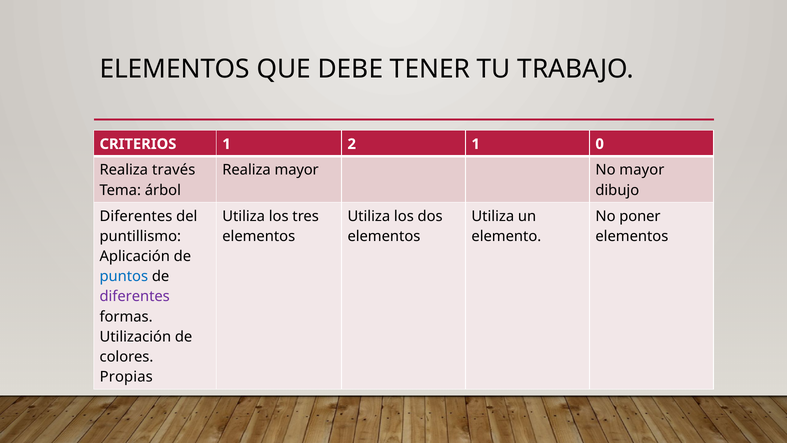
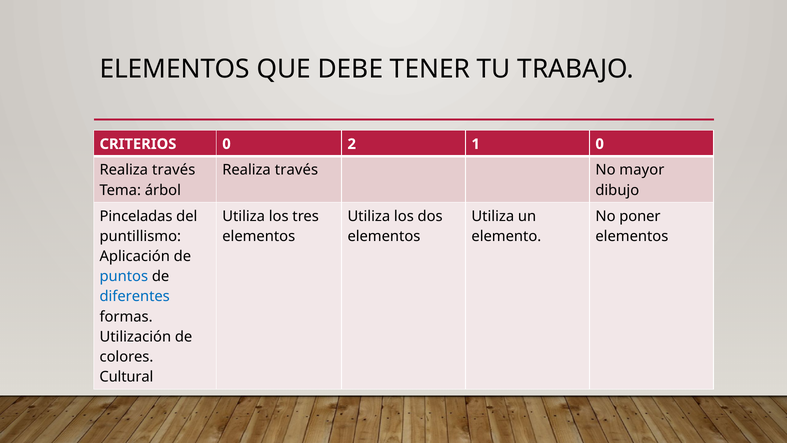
CRITERIOS 1: 1 -> 0 (227, 144)
mayor: mayor -> través (296, 170)
Diferentes: Diferentes -> Pinceladas (136, 216)
diferentes colour: purple -> blue (135, 296)
Propias: Propias -> Cultural (126, 377)
